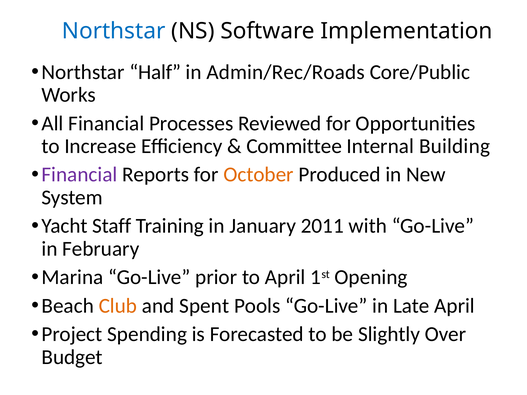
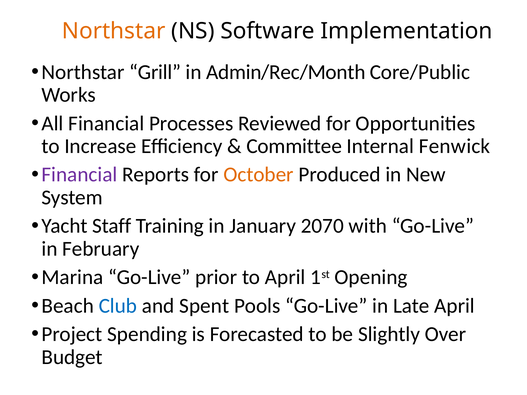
Northstar colour: blue -> orange (114, 31)
Half: Half -> Grill (155, 72)
Admin/Rec/Roads: Admin/Rec/Roads -> Admin/Rec/Month (286, 72)
Building: Building -> Fenwick (455, 146)
2011: 2011 -> 2070 (322, 226)
Club colour: orange -> blue (118, 306)
